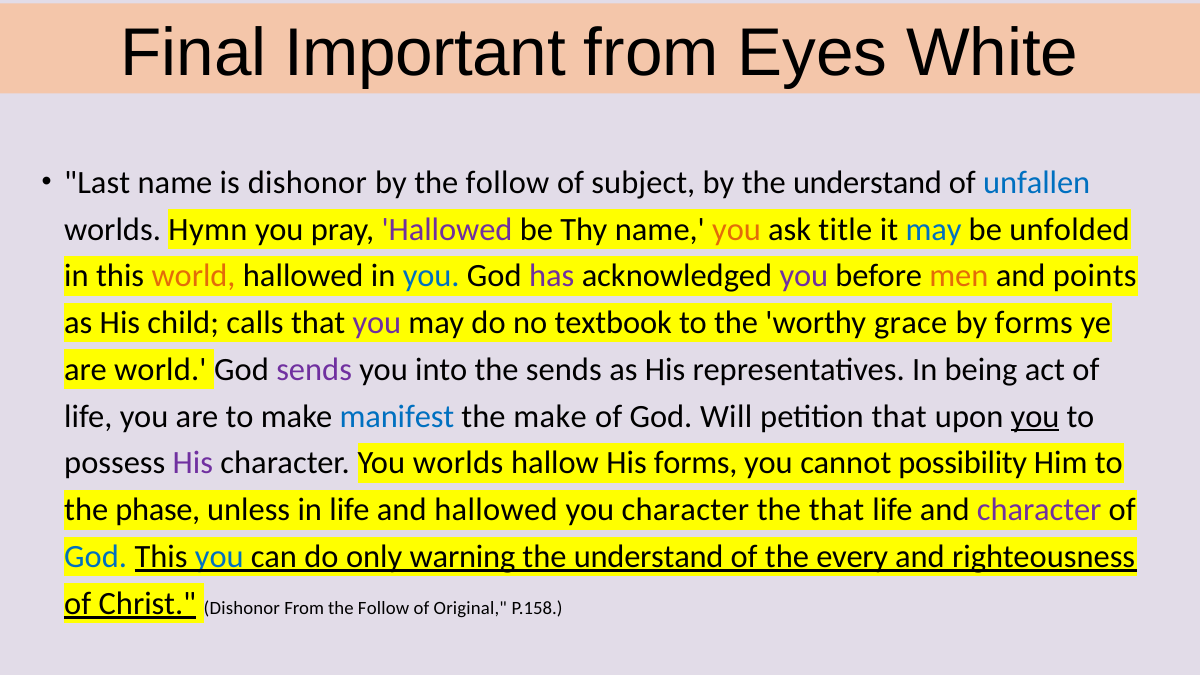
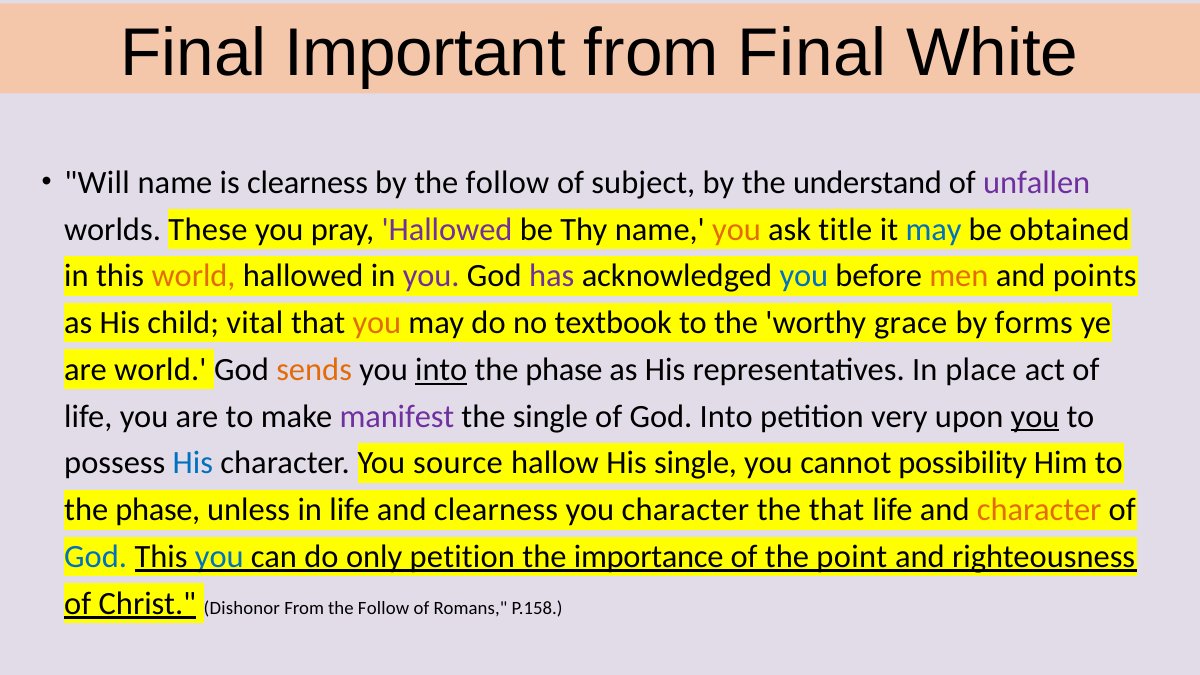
from Eyes: Eyes -> Final (812, 53)
Last: Last -> Will (97, 183)
is dishonor: dishonor -> clearness (308, 183)
unfallen colour: blue -> purple (1037, 183)
Hymn: Hymn -> These (208, 229)
unfolded: unfolded -> obtained (1069, 229)
you colour: blue -> purple (431, 276)
you colour: purple -> blue (804, 276)
calls: calls -> vital (255, 323)
you colour: purple -> orange (377, 323)
sends colour: purple -> orange (314, 370)
into underline: none -> present (441, 370)
sends: sends -> phase (564, 370)
being: being -> place (981, 370)
manifest colour: blue -> purple (397, 416)
the make: make -> single (550, 416)
God Will: Will -> Into (726, 416)
petition that: that -> very (899, 416)
His colour: purple -> blue (193, 463)
You worlds: worlds -> source (458, 463)
His forms: forms -> single (696, 463)
and hallowed: hallowed -> clearness (496, 510)
character colour: purple -> orange (1039, 510)
only warning: warning -> petition (462, 557)
understand: understand -> importance (649, 557)
every: every -> point (852, 557)
Original: Original -> Romans (470, 608)
